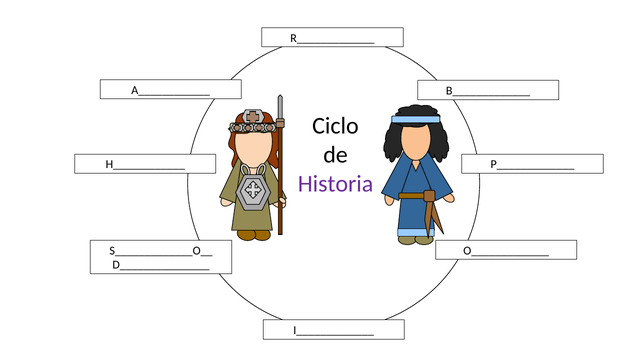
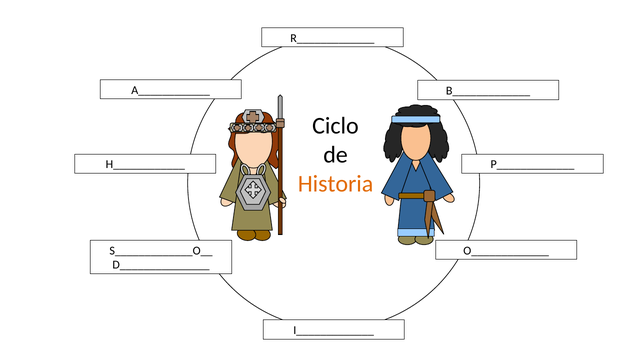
Historia colour: purple -> orange (336, 184)
